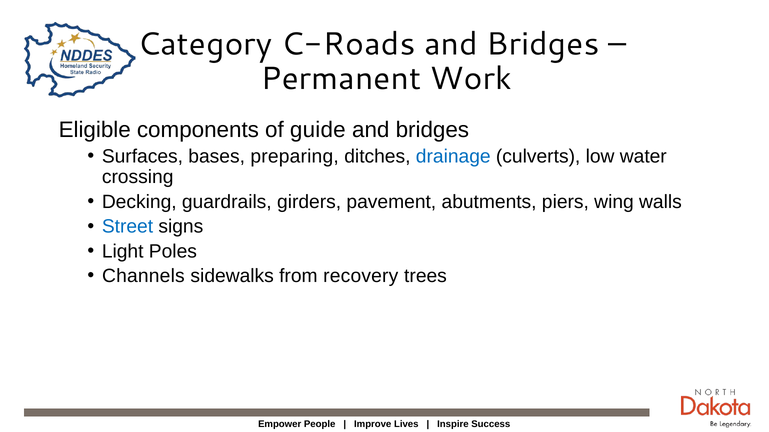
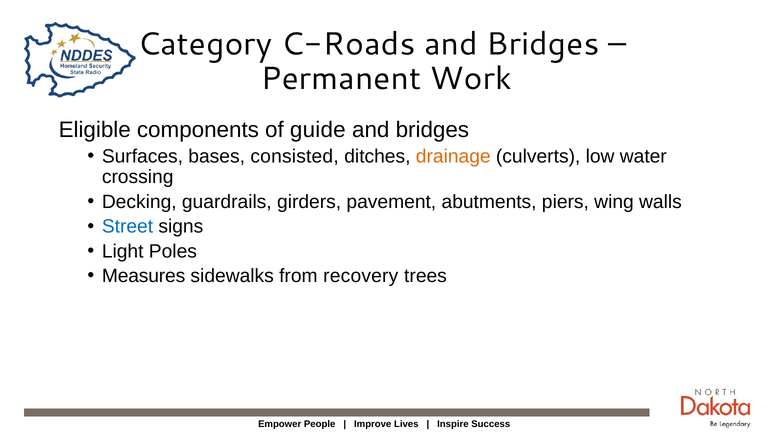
preparing: preparing -> consisted (295, 157)
drainage colour: blue -> orange (453, 157)
Channels: Channels -> Measures (144, 276)
